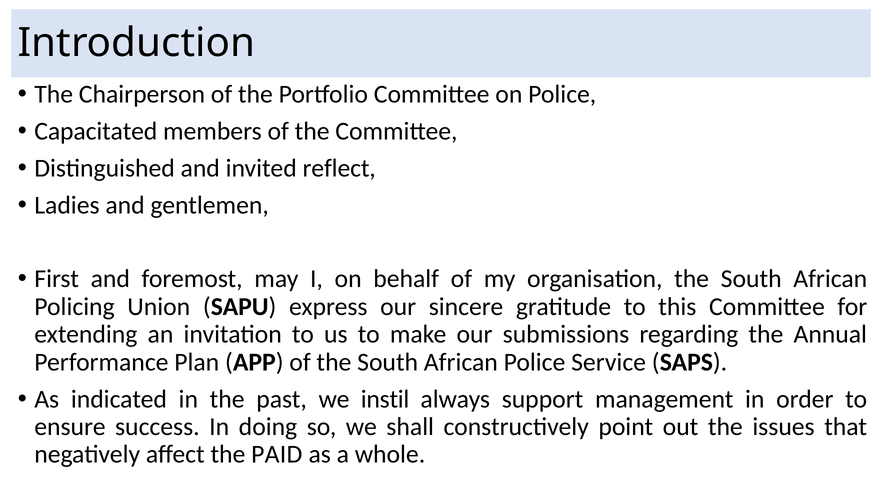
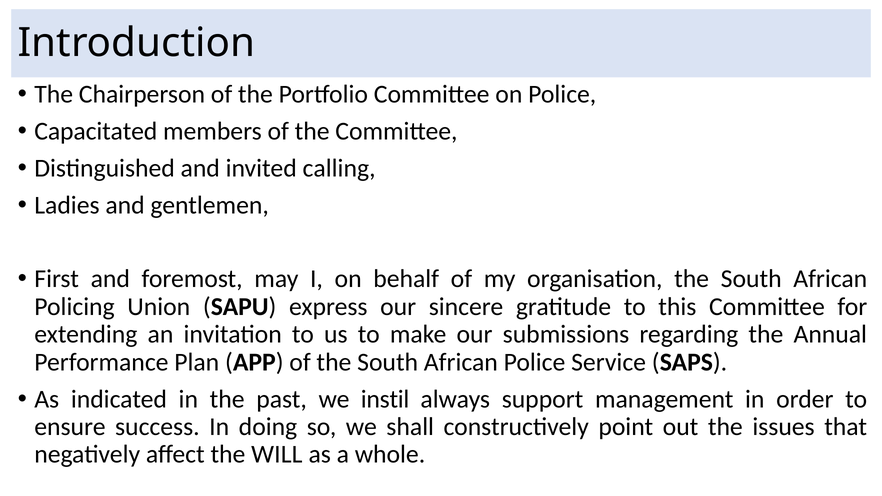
reflect: reflect -> calling (339, 168)
PAID: PAID -> WILL (277, 455)
